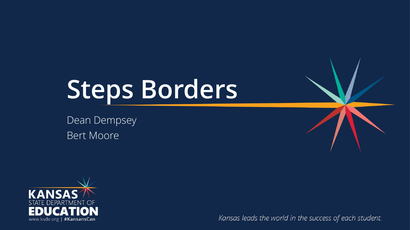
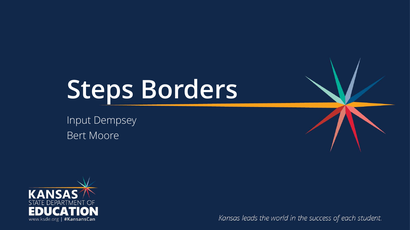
Dean: Dean -> Input (79, 121)
